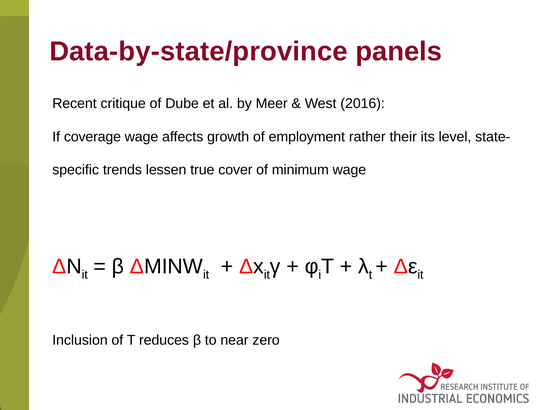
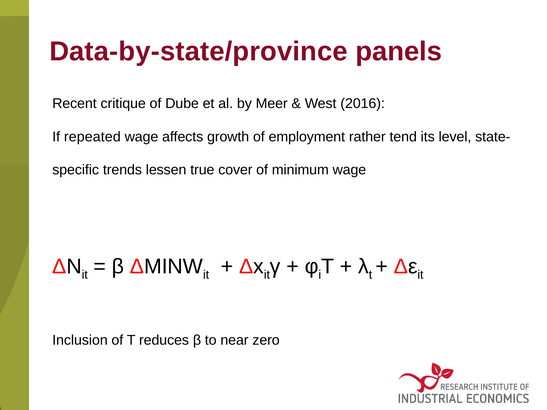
coverage: coverage -> repeated (92, 137)
their: their -> tend (403, 137)
